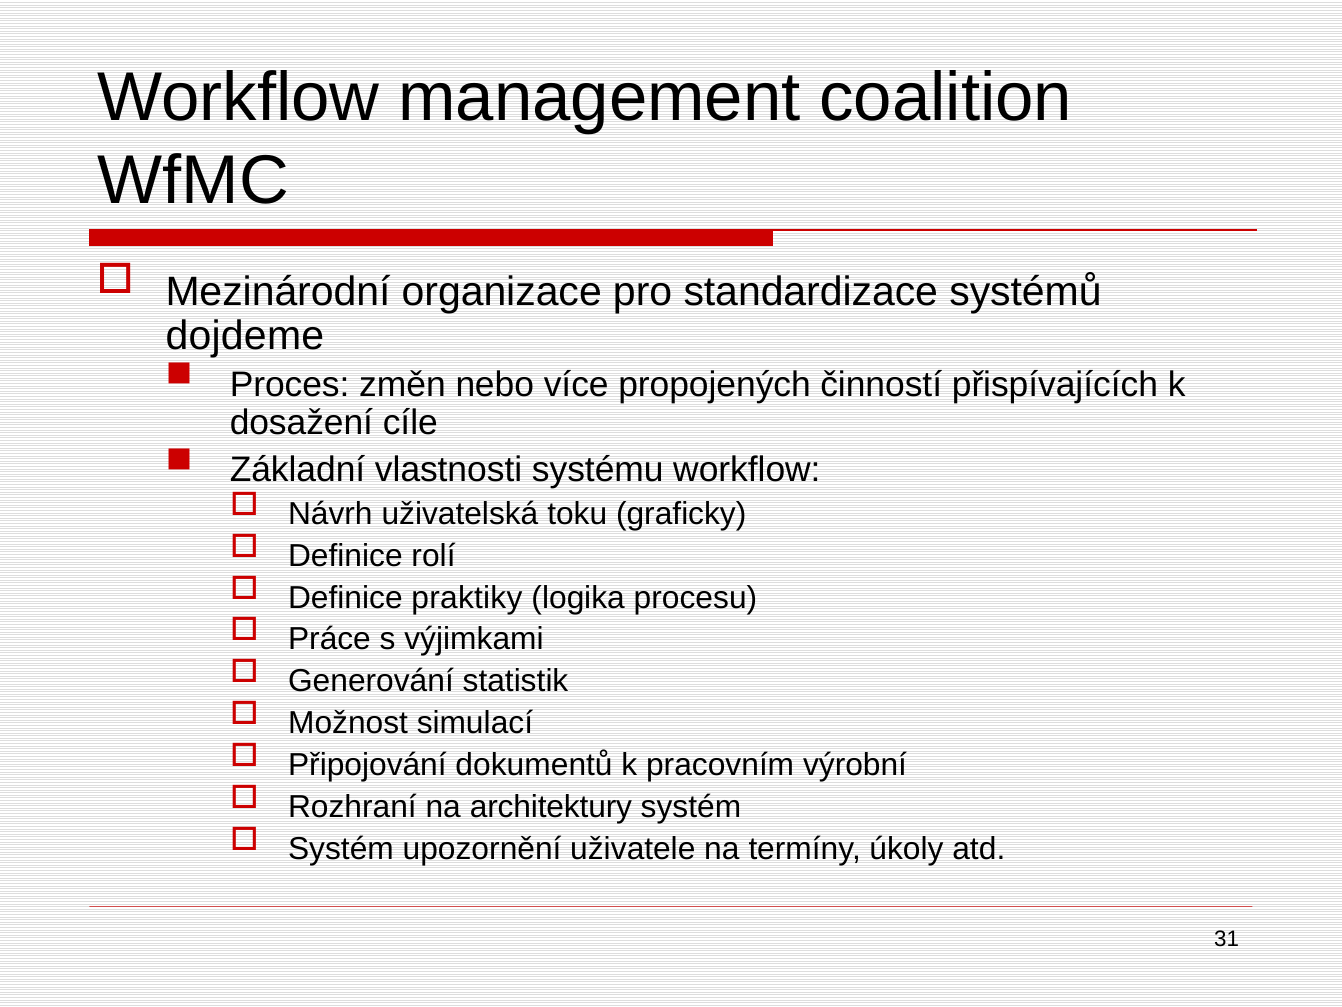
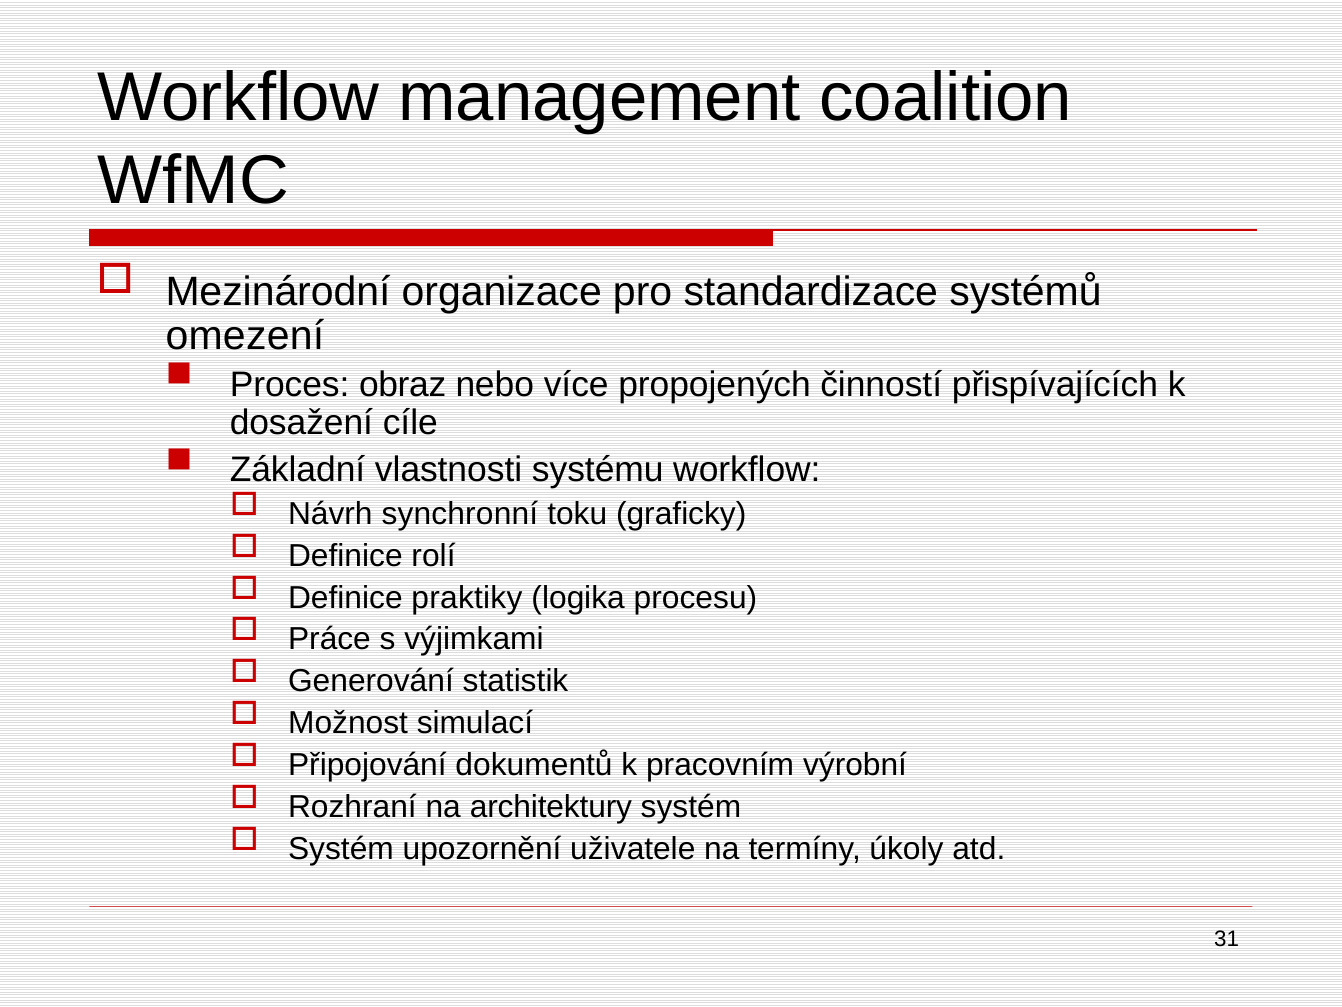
dojdeme: dojdeme -> omezení (245, 336)
změn: změn -> obraz (403, 385)
uživatelská: uživatelská -> synchronní (460, 513)
